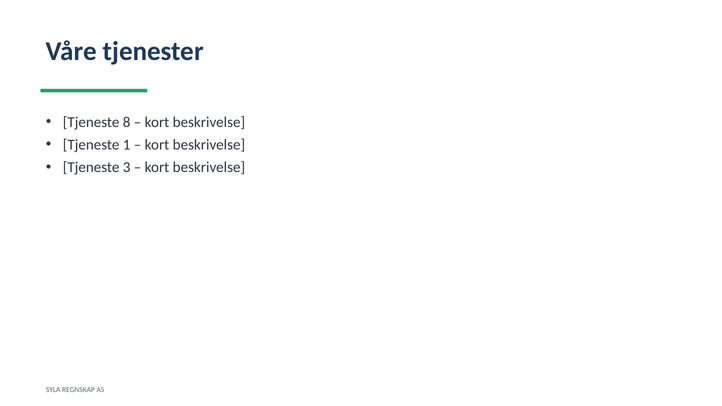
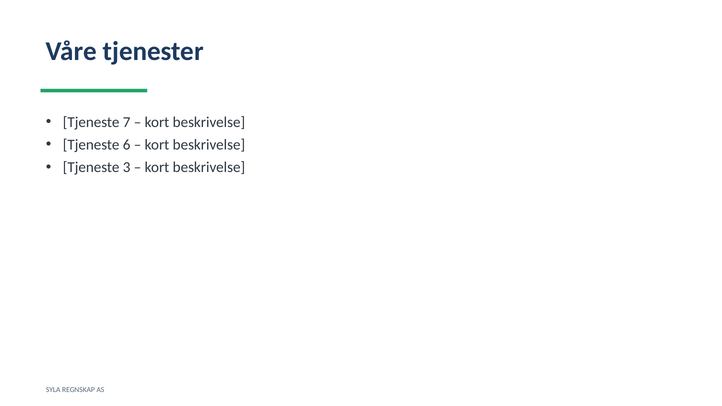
8: 8 -> 7 (127, 122)
1: 1 -> 6 (127, 145)
